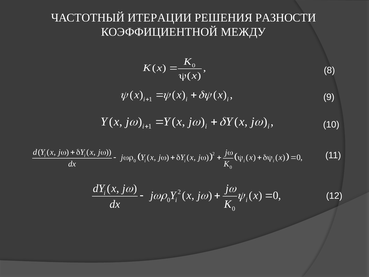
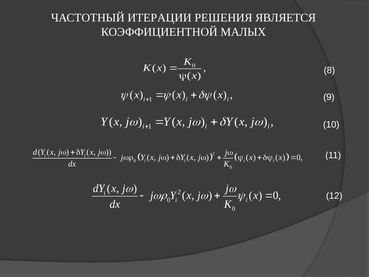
РАЗНОСТИ: РАЗНОСТИ -> ЯВЛЯЕТСЯ (286, 18)
МЕЖДУ: МЕЖДУ -> МАЛЫХ (243, 32)
